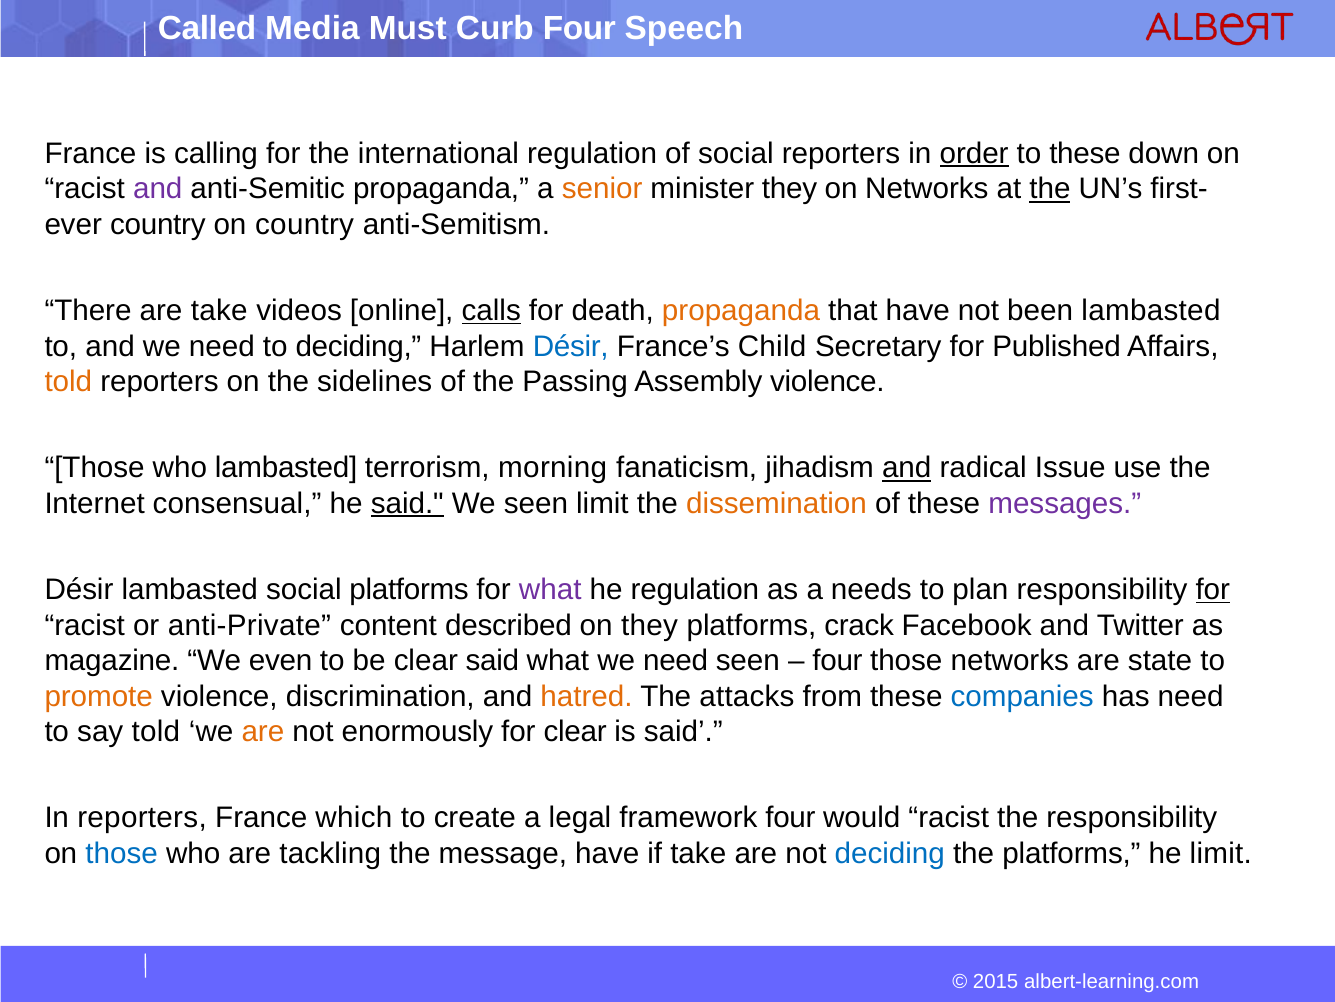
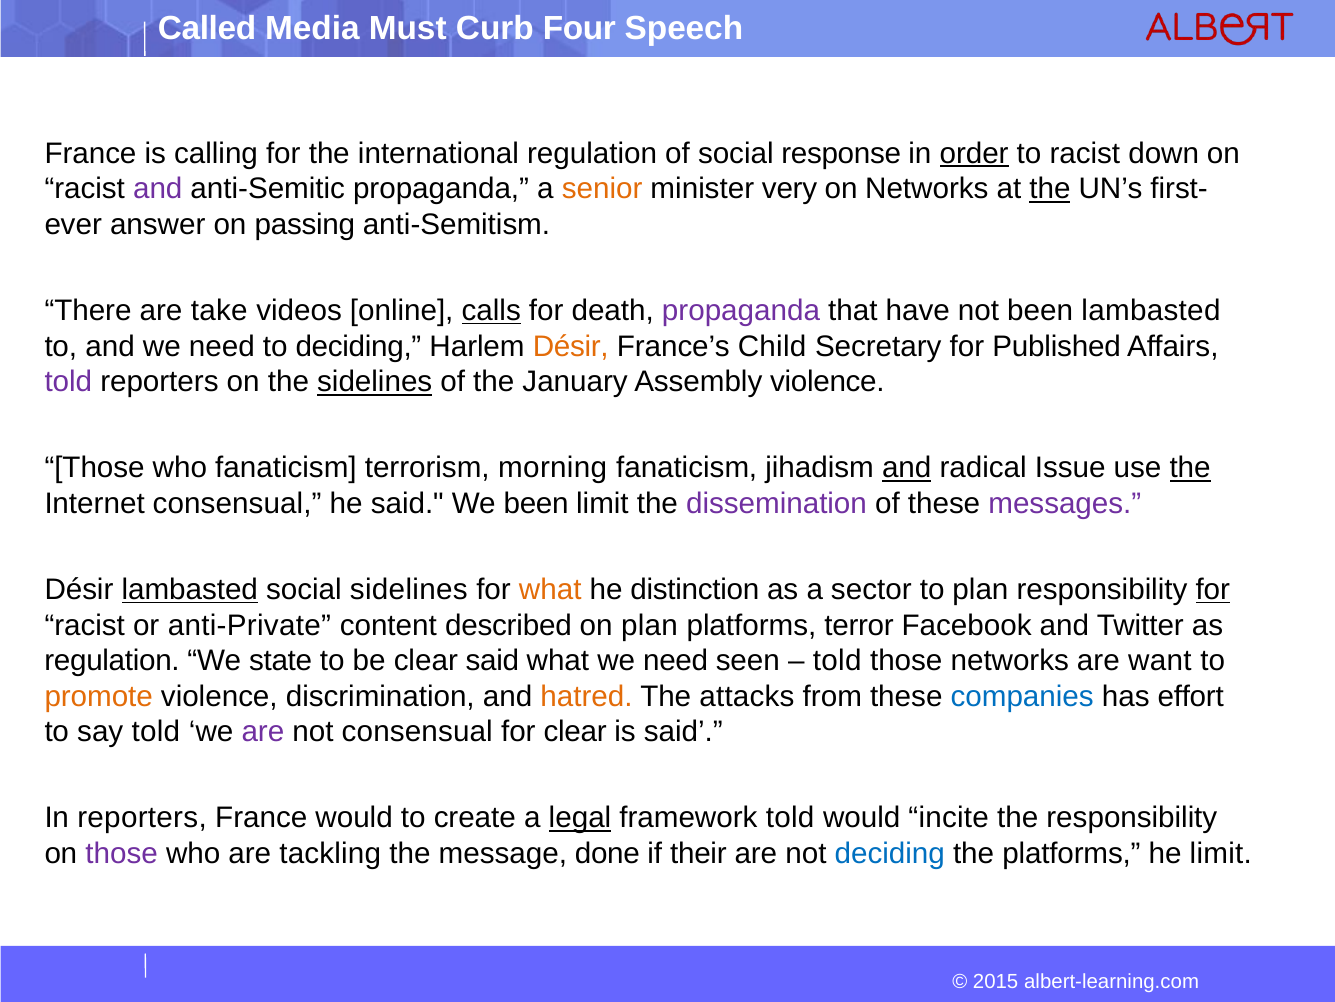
social reporters: reporters -> response (841, 153)
to these: these -> racist (1085, 153)
minister they: they -> very (790, 189)
country: country -> answer (158, 225)
on country: country -> passing (305, 225)
propaganda colour: orange -> purple (741, 311)
Désir colour: blue -> orange (571, 346)
told colour: orange -> purple (68, 382)
sidelines underline: none -> present (375, 382)
Passing: Passing -> January (575, 382)
who lambasted: lambasted -> fanaticism (286, 468)
the underline: none -> present (1190, 468)
said underline: present -> none (407, 503)
We seen: seen -> been (536, 503)
dissemination colour: orange -> purple (777, 503)
lambasted underline: none -> present (190, 589)
social platforms: platforms -> sidelines (409, 589)
what colour: purple -> orange (550, 589)
he regulation: regulation -> distinction (695, 589)
needs: needs -> sector (871, 589)
on they: they -> plan (649, 625)
crack: crack -> terror (859, 625)
magazine: magazine -> regulation (112, 660)
even: even -> state (281, 660)
four: four -> told (837, 660)
state: state -> want (1160, 660)
has need: need -> effort (1191, 696)
are colour: orange -> purple (263, 732)
not enormously: enormously -> consensual (417, 732)
France which: which -> would (354, 818)
legal underline: none -> present (580, 818)
framework four: four -> told (790, 818)
would racist: racist -> incite (949, 818)
those colour: blue -> purple (122, 853)
message have: have -> done (607, 853)
if take: take -> their (698, 853)
